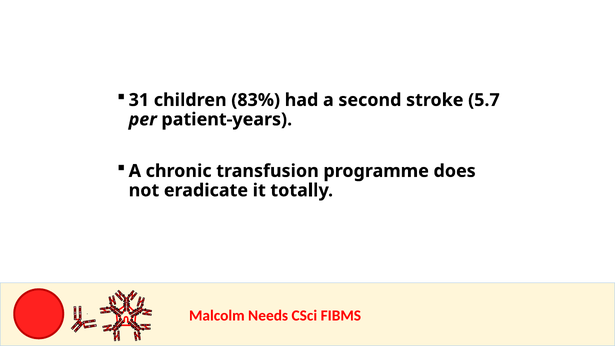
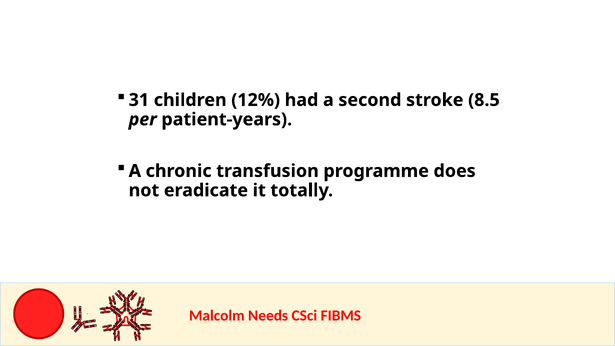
83%: 83% -> 12% (256, 100)
5.7: 5.7 -> 8.5 (484, 100)
